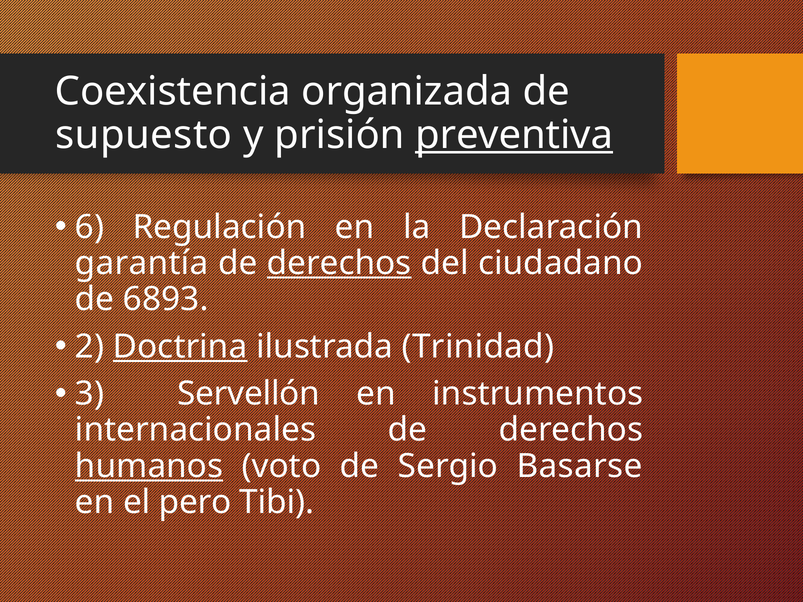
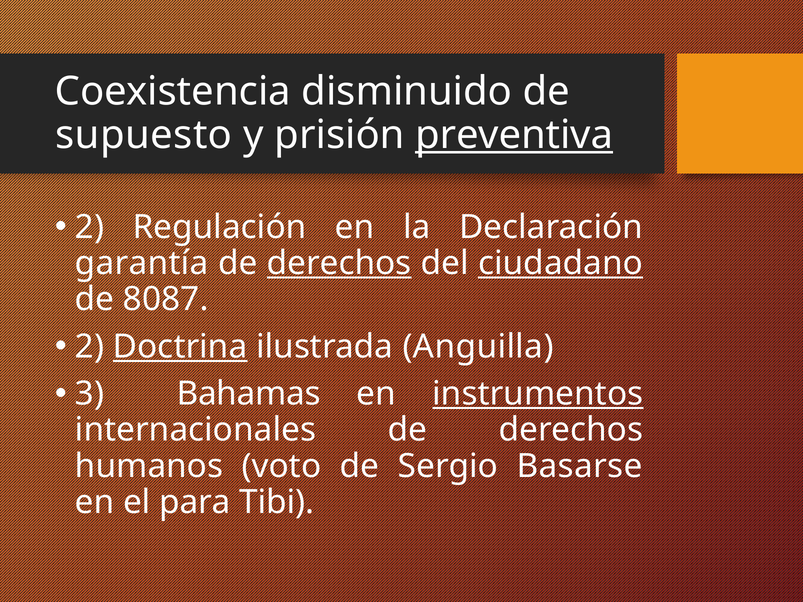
organizada: organizada -> disminuido (407, 92)
6: 6 -> 2 (90, 227)
ciudadano underline: none -> present (561, 263)
6893: 6893 -> 8087 (166, 299)
Trinidad: Trinidad -> Anguilla (478, 347)
Servellón: Servellón -> Bahamas (249, 394)
instrumentos underline: none -> present (538, 394)
humanos underline: present -> none (149, 466)
pero: pero -> para (195, 502)
